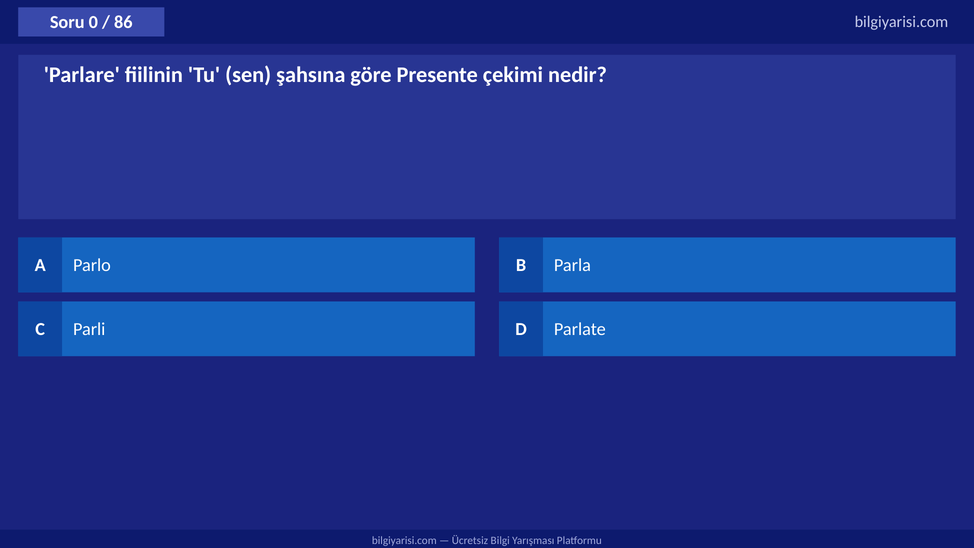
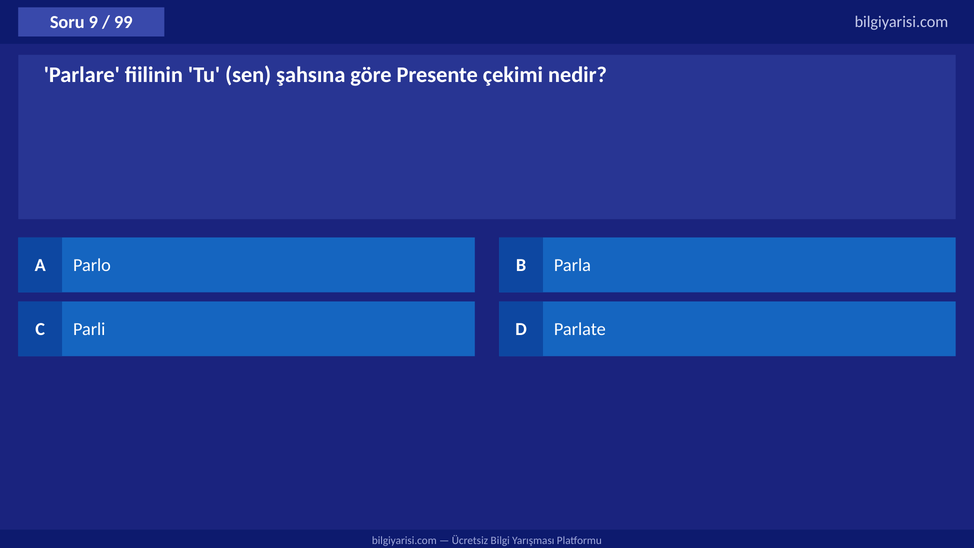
0: 0 -> 9 (93, 22)
86: 86 -> 99 (123, 22)
